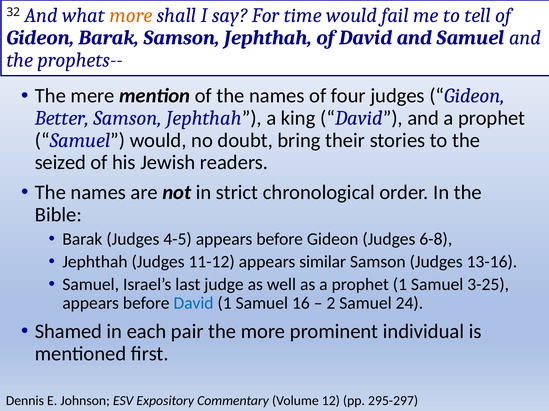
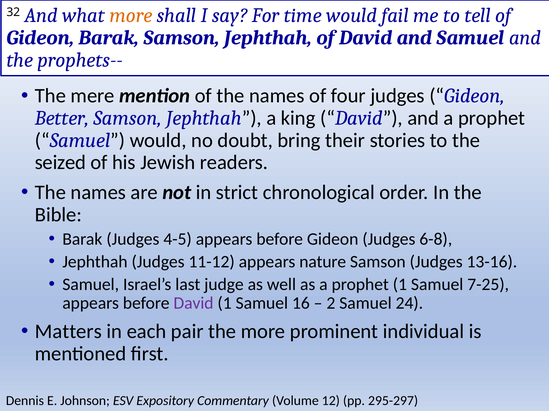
similar: similar -> nature (323, 262)
3-25: 3-25 -> 7-25 (488, 285)
David colour: blue -> purple (194, 304)
Shamed: Shamed -> Matters (68, 332)
